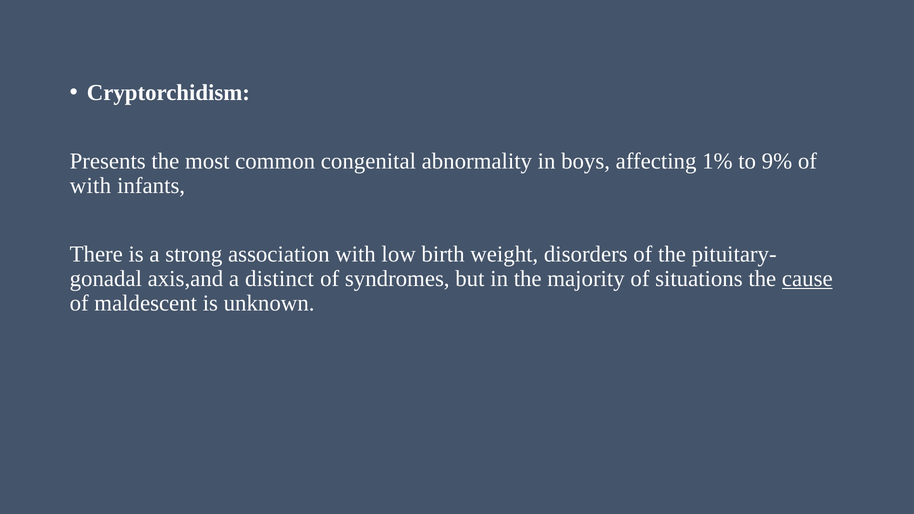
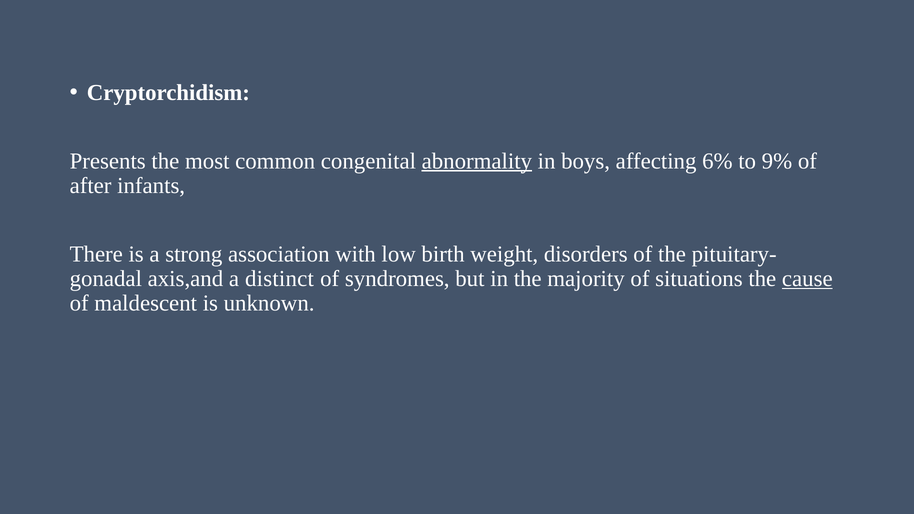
abnormality underline: none -> present (477, 161)
1%: 1% -> 6% (717, 161)
with: with -> after (91, 186)
